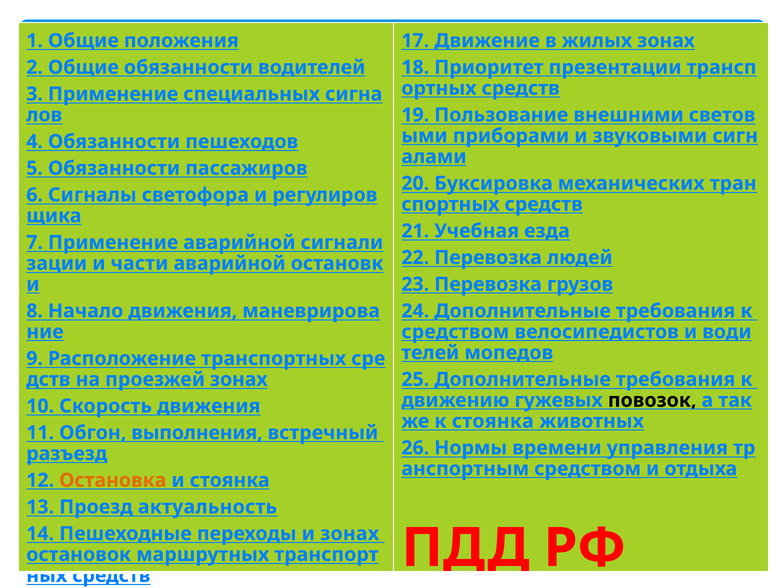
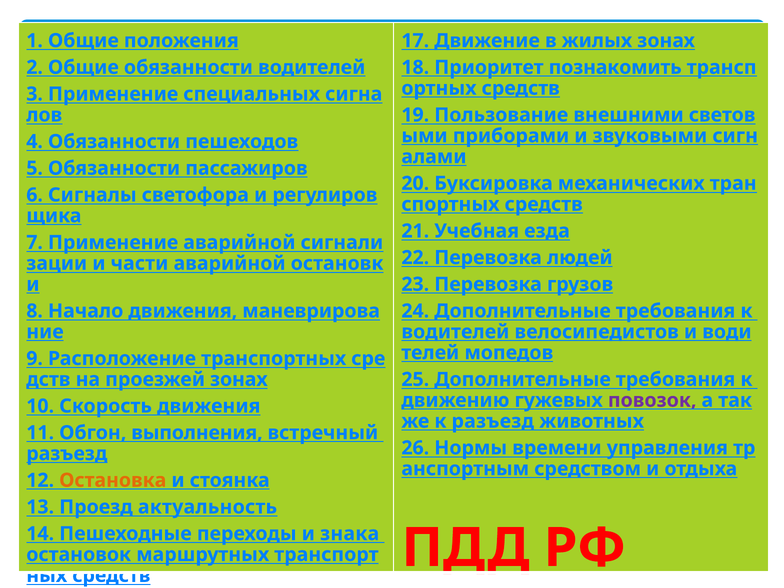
презентации: презентации -> познакомить (615, 67)
средством: средством -> водителей (455, 332)
повозок colour: black -> purple (652, 400)
к стоянка: стоянка -> разъезд (493, 421)
и зонах: зонах -> знака (350, 534)
